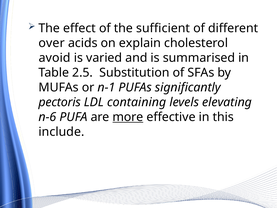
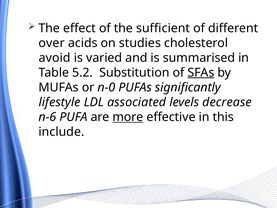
explain: explain -> studies (140, 43)
2.5: 2.5 -> 5.2 (83, 72)
SFAs underline: none -> present (201, 72)
n-1: n-1 -> n-0 (106, 87)
pectoris: pectoris -> lifestyle (60, 102)
containing: containing -> associated (137, 102)
elevating: elevating -> decrease (227, 102)
